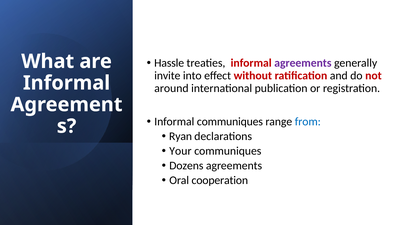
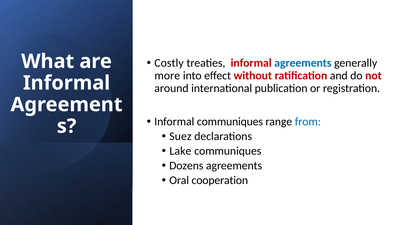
Hassle: Hassle -> Costly (169, 63)
agreements colour: purple -> blue (303, 63)
invite: invite -> more (167, 76)
Ryan: Ryan -> Suez (180, 136)
Your: Your -> Lake (180, 151)
